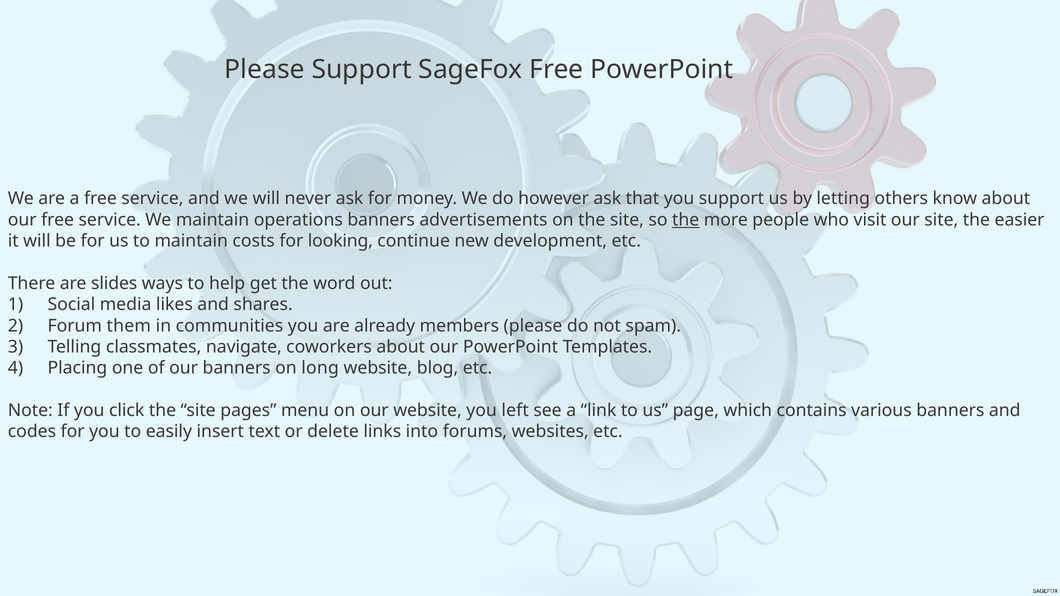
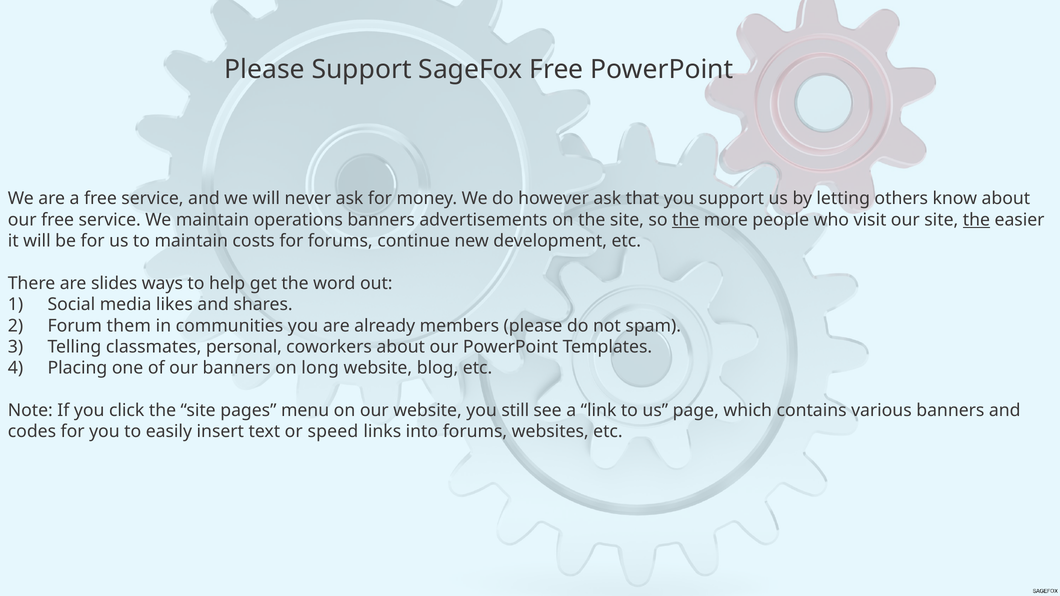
the underline: none -> present (976, 220)
for looking: looking -> forums (340, 241)
navigate: navigate -> personal (244, 347)
left: left -> still (515, 411)
delete: delete -> speed (333, 432)
